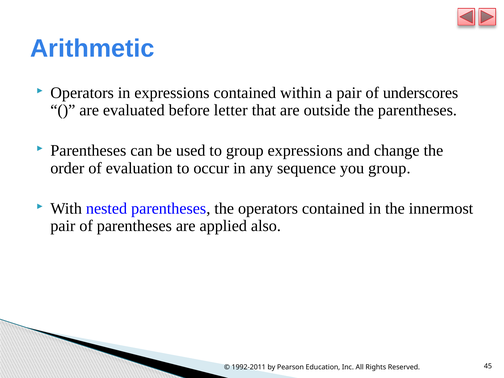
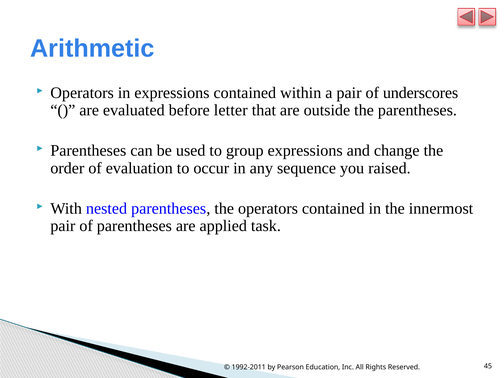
you group: group -> raised (389, 168)
also: also -> task (266, 226)
